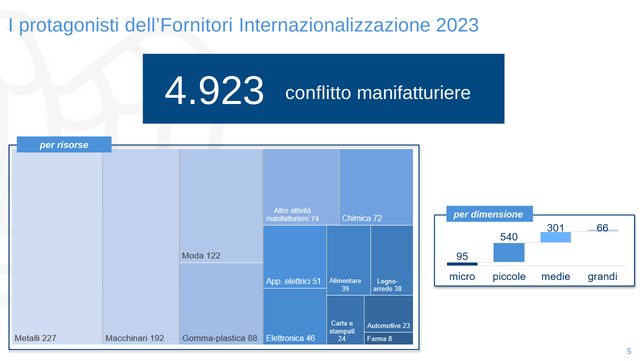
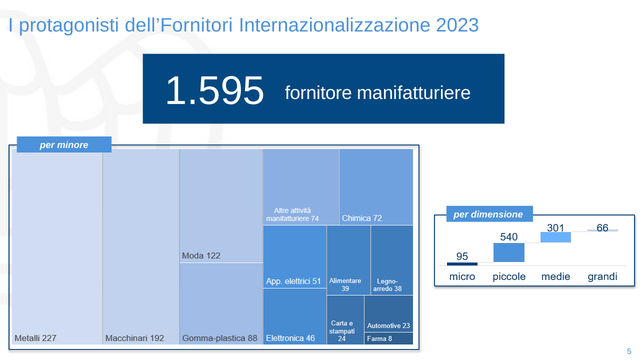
4.923: 4.923 -> 1.595 (215, 91)
conflitto: conflitto -> fornitore (318, 93)
risorse: risorse -> minore (73, 145)
